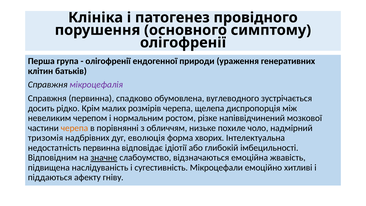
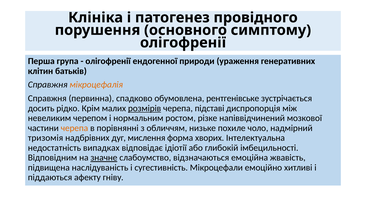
мікроцефалія colour: purple -> orange (96, 85)
вуглеводного: вуглеводного -> рентгенівське (233, 98)
розмірів underline: none -> present (145, 108)
щелепа: щелепа -> підставі (210, 108)
еволюція: еволюція -> мислення (147, 138)
недостатність первинна: первинна -> випадках (101, 148)
